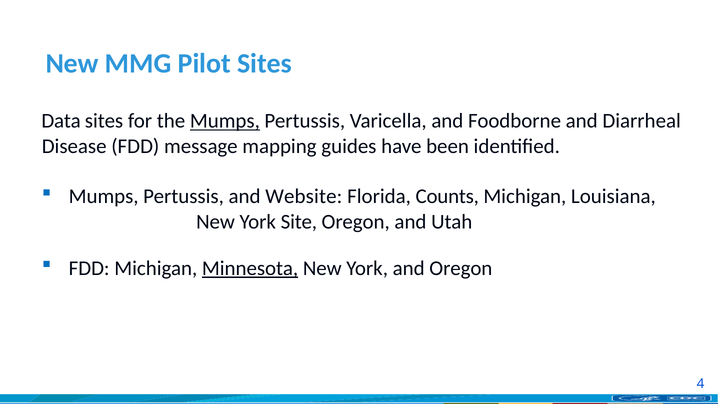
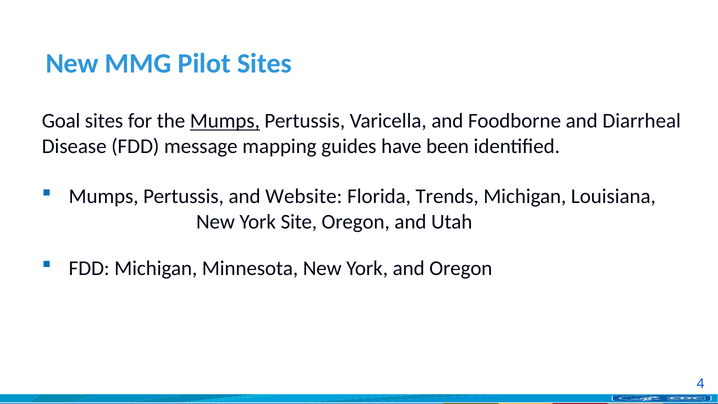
Data: Data -> Goal (61, 121)
Counts: Counts -> Trends (447, 196)
Minnesota underline: present -> none (250, 268)
